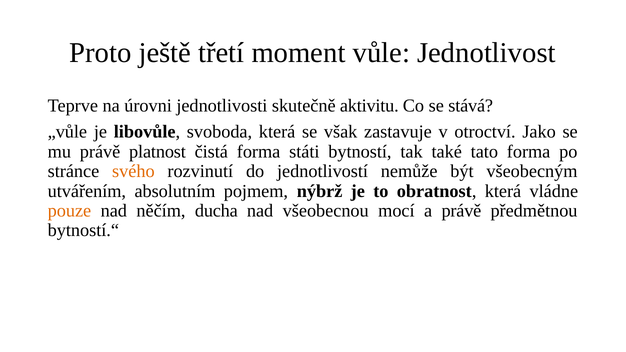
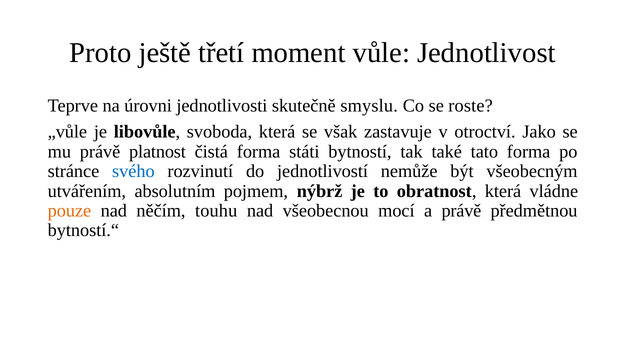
aktivitu: aktivitu -> smyslu (369, 106)
stává: stává -> roste (471, 106)
svého colour: orange -> blue (133, 171)
ducha: ducha -> touhu (216, 211)
